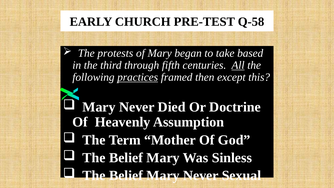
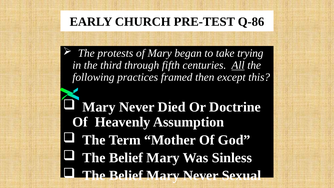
Q-58: Q-58 -> Q-86 (251, 22)
based: based -> trying (250, 53)
practices underline: present -> none (138, 77)
